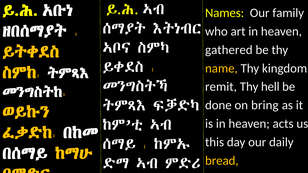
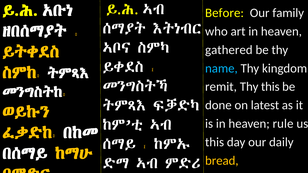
Names: Names -> Before (224, 13)
name colour: yellow -> light blue (221, 68)
Thy hell: hell -> this (270, 87)
bring: bring -> latest (265, 105)
acts: acts -> rule (283, 124)
